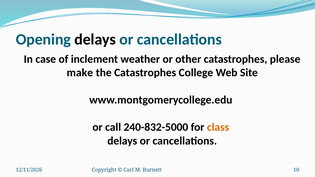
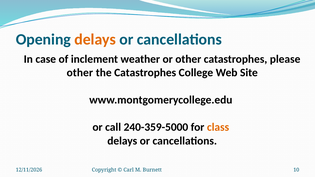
delays colour: black -> orange (95, 39)
make: make -> other (80, 73)
240-832-5000: 240-832-5000 -> 240-359-5000 (156, 127)
